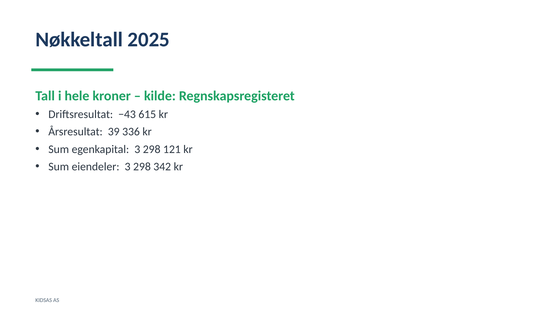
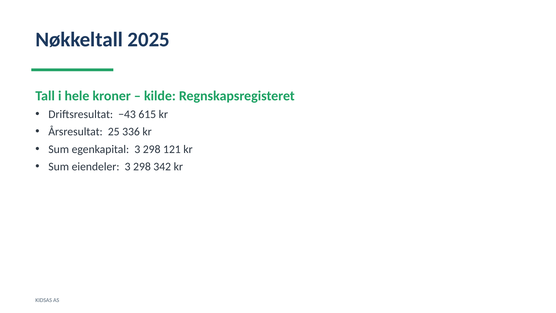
39: 39 -> 25 (114, 132)
